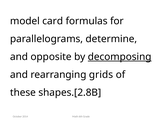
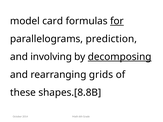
for underline: none -> present (117, 21)
determine: determine -> prediction (111, 39)
opposite: opposite -> involving (51, 57)
shapes.[2.8B: shapes.[2.8B -> shapes.[8.8B (70, 93)
